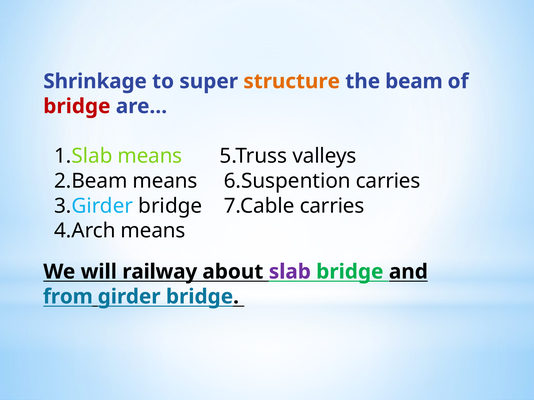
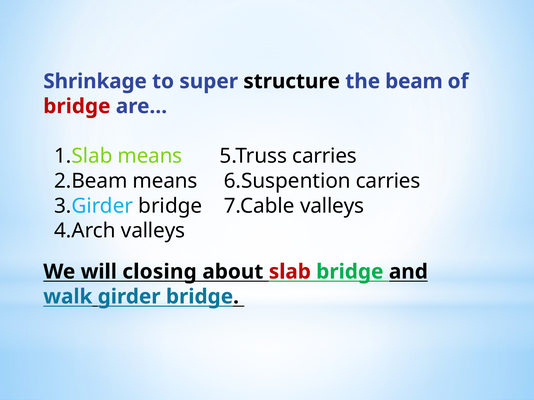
structure colour: orange -> black (292, 81)
5.Truss valleys: valleys -> carries (325, 156)
7.Cable carries: carries -> valleys (332, 206)
4.Arch means: means -> valleys (153, 231)
railway: railway -> closing (160, 272)
slab colour: purple -> red (290, 272)
from: from -> walk (68, 297)
